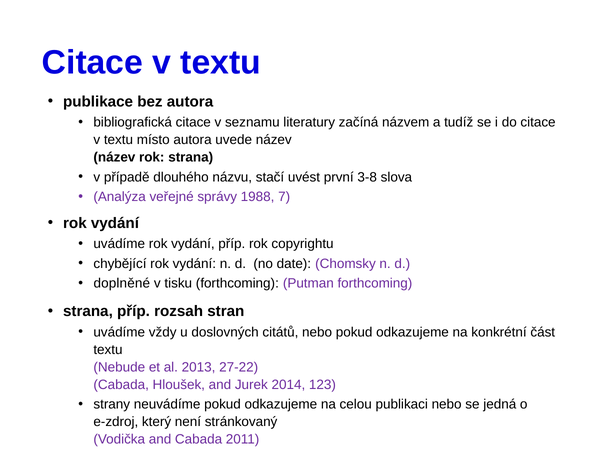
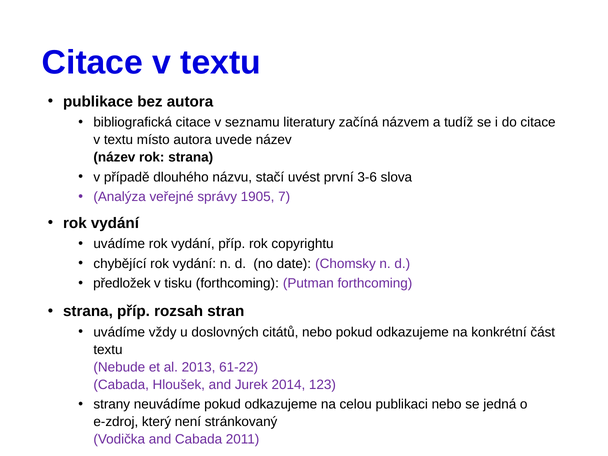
3-8: 3-8 -> 3-6 (367, 177)
1988: 1988 -> 1905 (258, 197)
doplněné: doplněné -> předložek (122, 284)
27-22: 27-22 -> 61-22 (239, 367)
